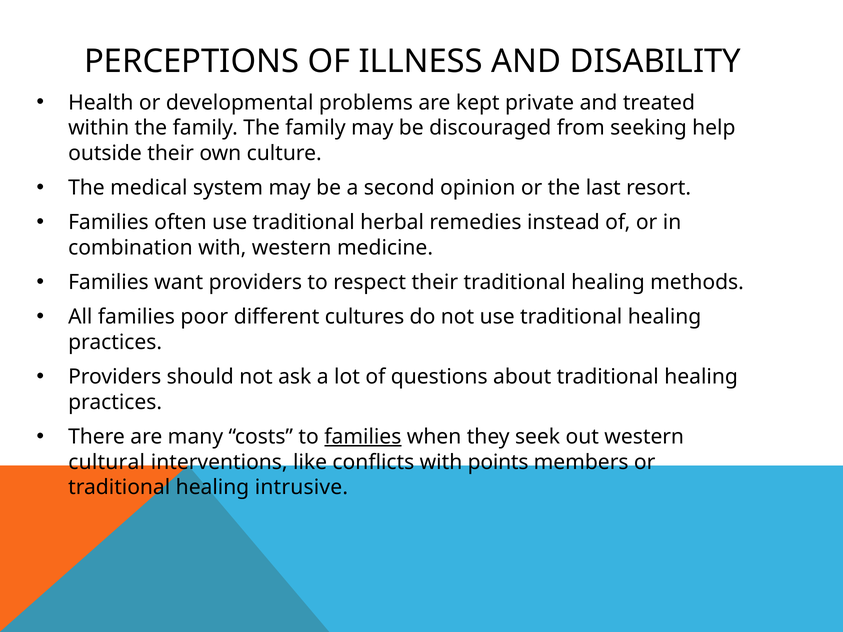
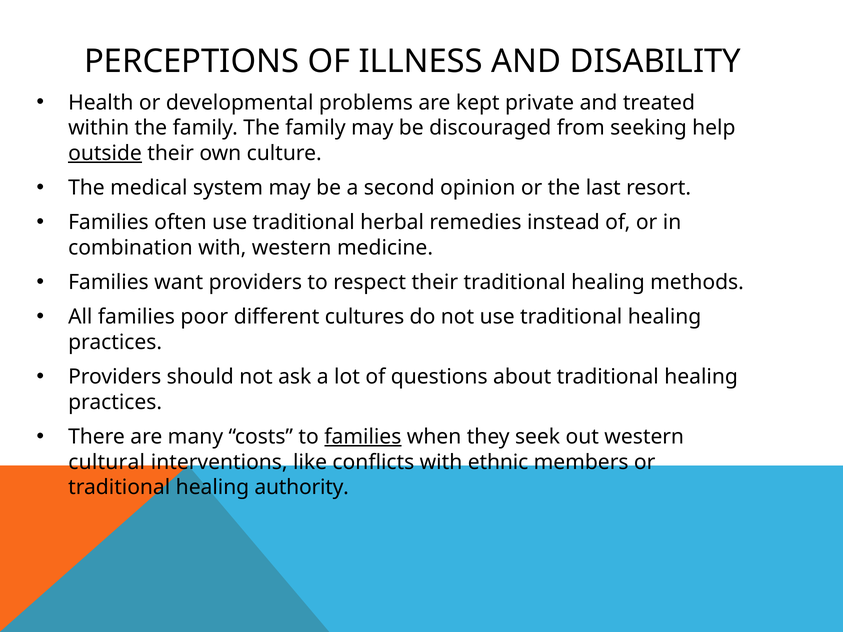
outside underline: none -> present (105, 153)
points: points -> ethnic (498, 462)
intrusive: intrusive -> authority (302, 488)
